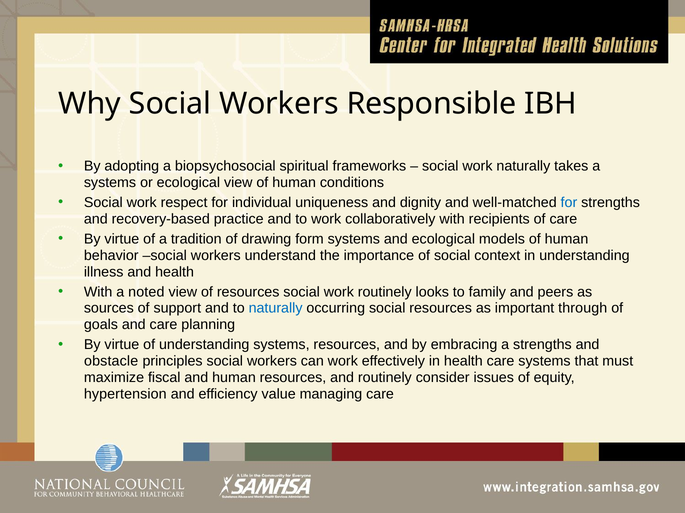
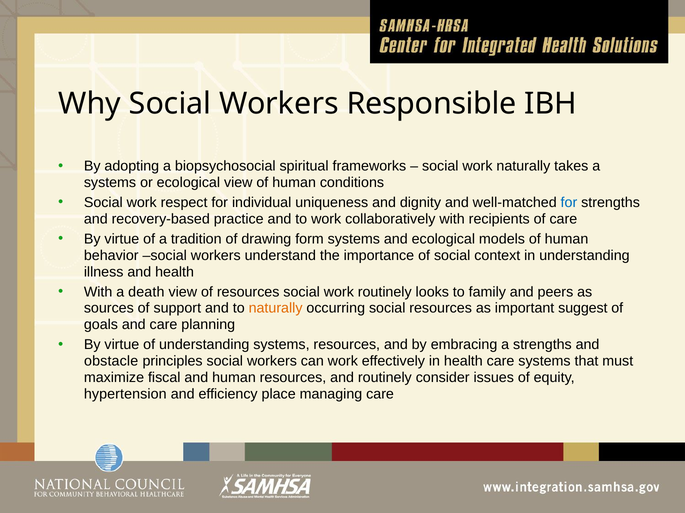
noted: noted -> death (146, 292)
naturally colour: blue -> orange (276, 309)
through: through -> suggest (583, 309)
value: value -> place (279, 394)
